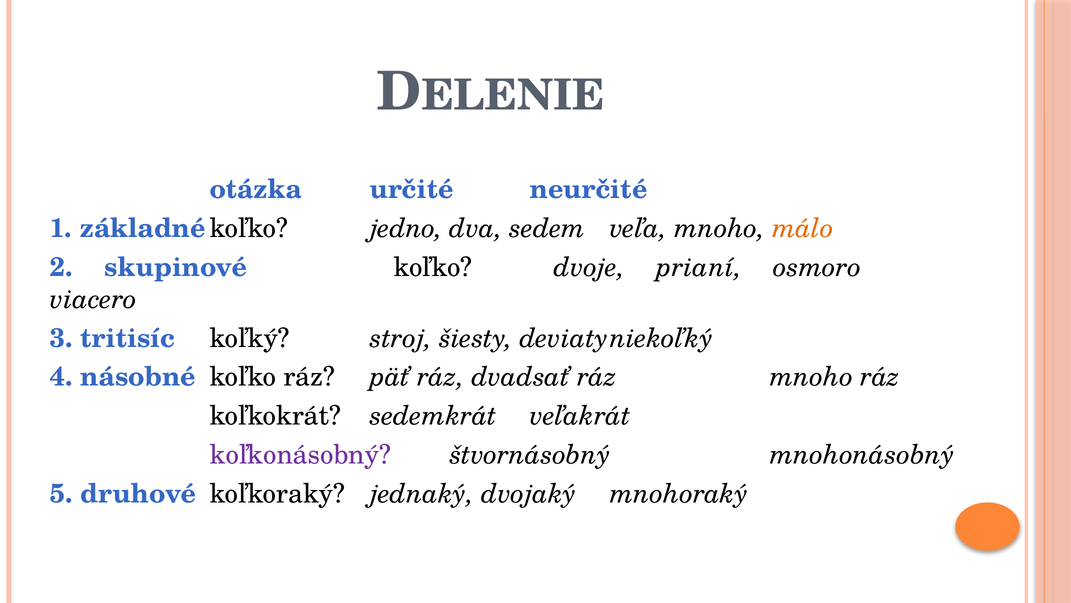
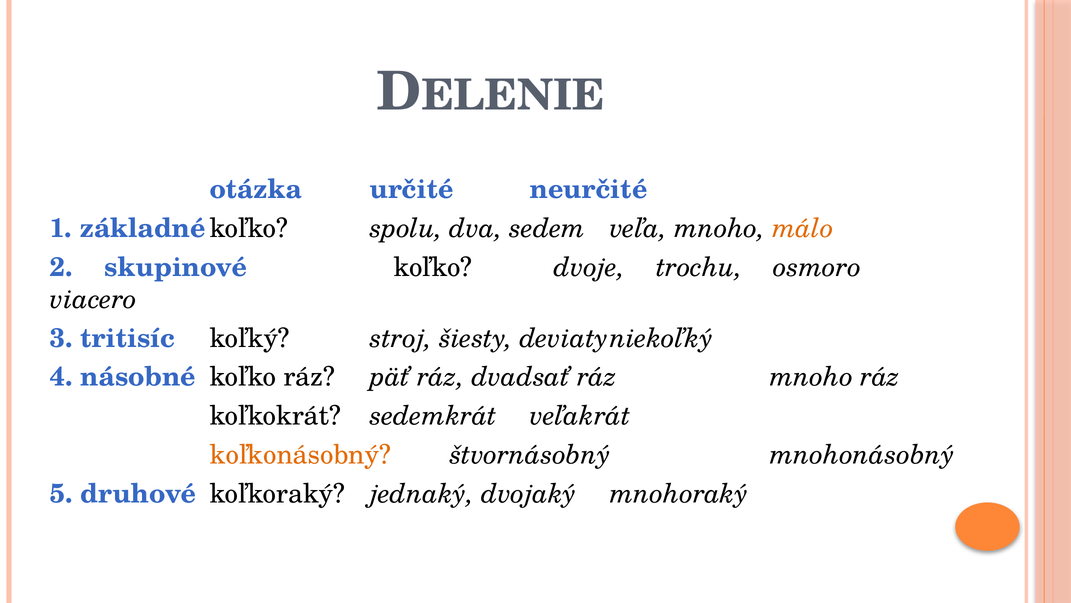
jedno: jedno -> spolu (406, 228)
prianí: prianí -> trochu (699, 267)
koľkonásobný colour: purple -> orange (300, 455)
